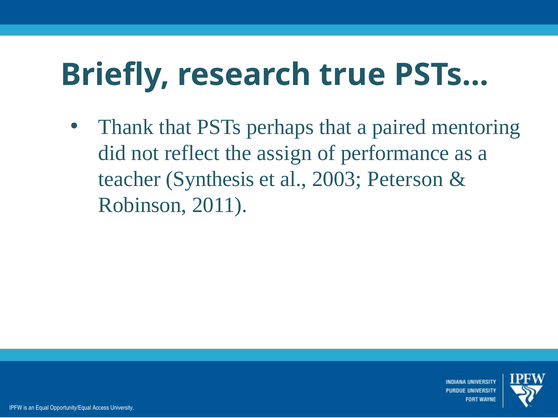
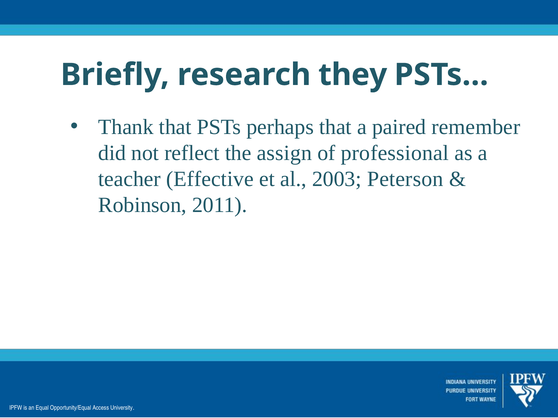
true: true -> they (353, 75)
mentoring: mentoring -> remember (476, 127)
performance: performance -> professional (395, 153)
Synthesis: Synthesis -> Effective (210, 179)
